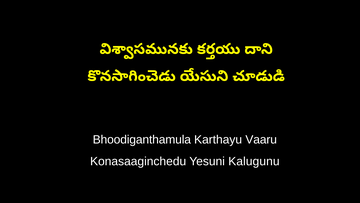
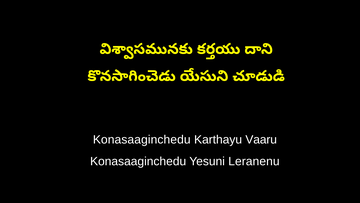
Bhoodiganthamula: Bhoodiganthamula -> Konasaaginchedu (142, 139)
Kalugunu: Kalugunu -> Leranenu (254, 161)
